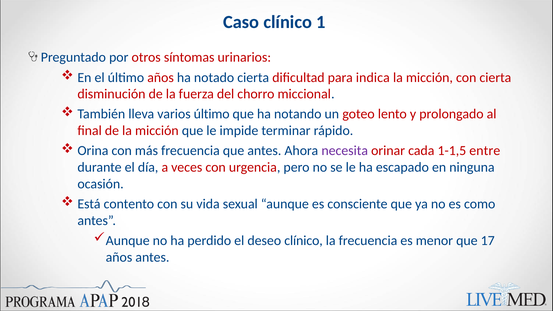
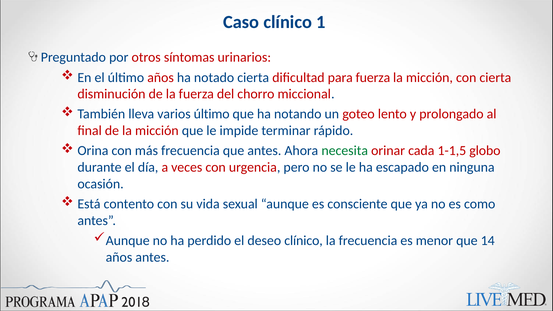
para indica: indica -> fuerza (373, 77)
necesita colour: purple -> green (345, 151)
entre: entre -> globo (485, 151)
17: 17 -> 14 (488, 241)
